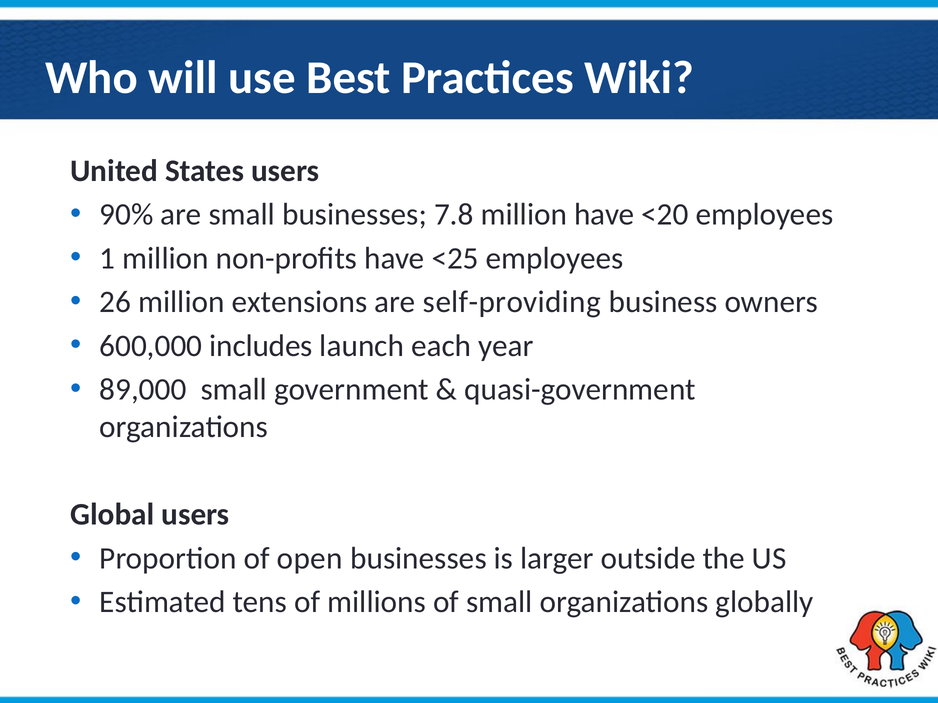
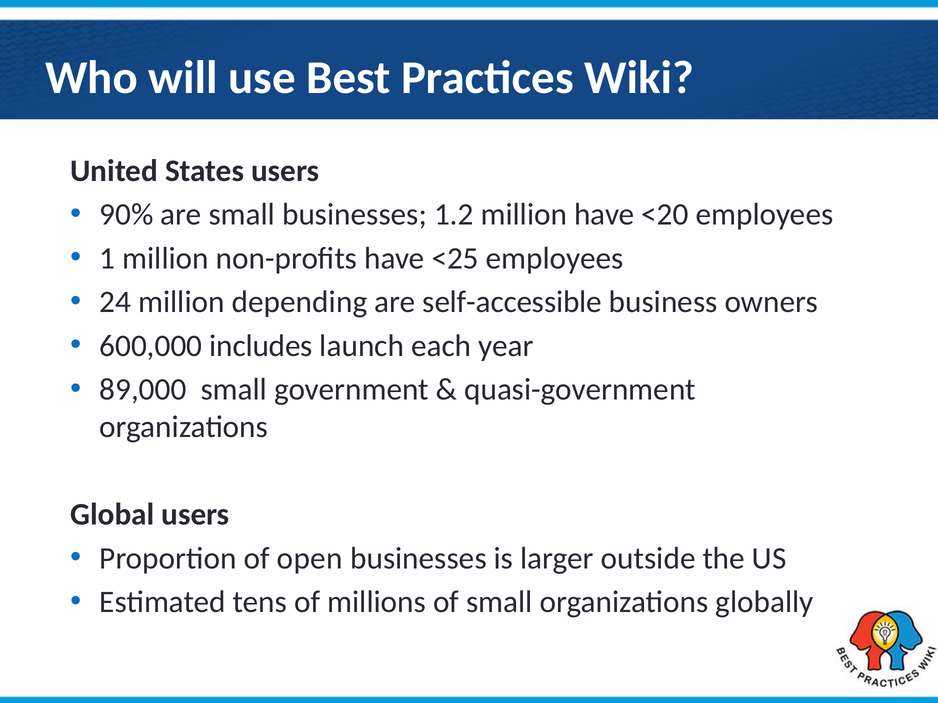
7.8: 7.8 -> 1.2 (454, 215)
26: 26 -> 24 (115, 302)
extensions: extensions -> depending (300, 302)
self-providing: self-providing -> self-accessible (512, 302)
